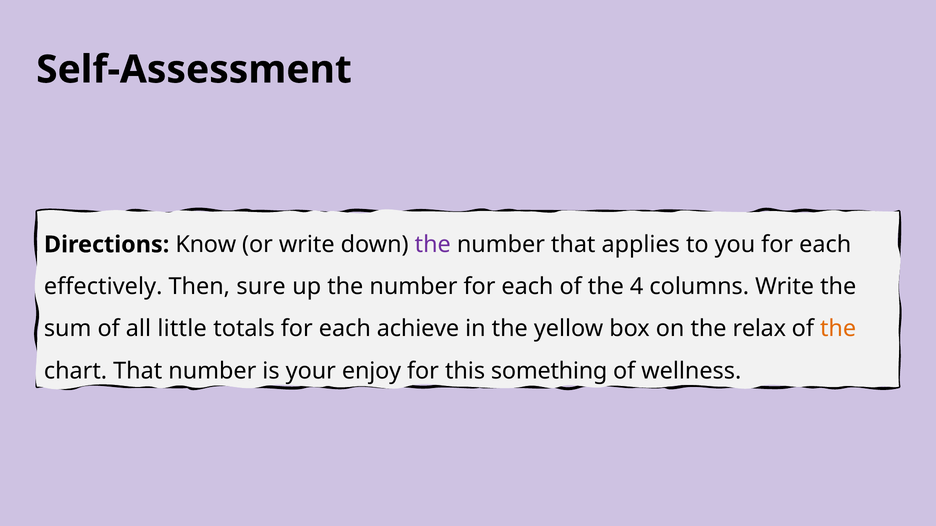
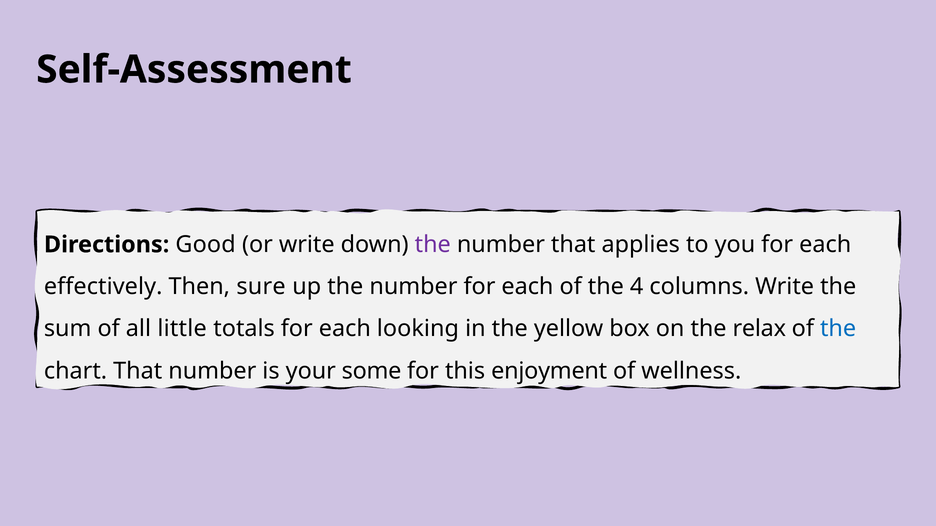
Know: Know -> Good (206, 245)
achieve: achieve -> looking (418, 329)
the colour: orange -> blue (838, 329)
enjoy: enjoy -> some (372, 371)
something: something -> enjoyment (549, 371)
